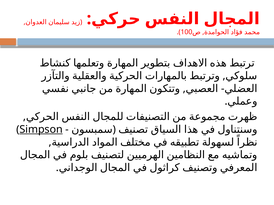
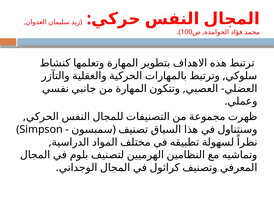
Simpson underline: present -> none (41, 130)
